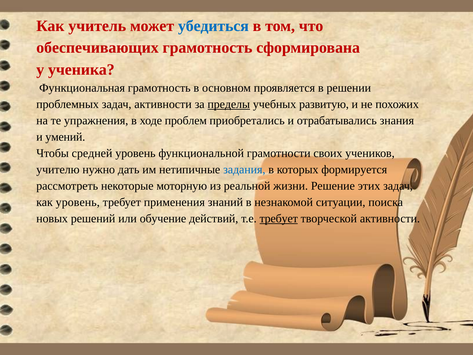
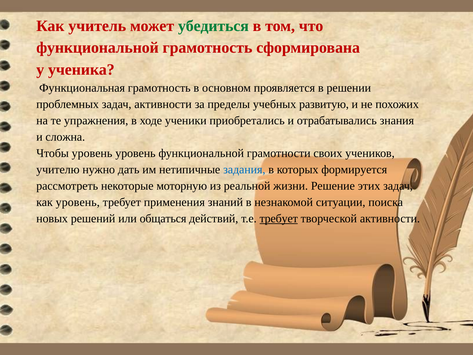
убедиться colour: blue -> green (213, 26)
обеспечивающих: обеспечивающих -> функциональной (97, 48)
пределы underline: present -> none (229, 104)
проблем: проблем -> ученики (186, 120)
умений: умений -> сложна (65, 137)
Чтобы средней: средней -> уровень (92, 153)
обучение: обучение -> общаться (163, 218)
